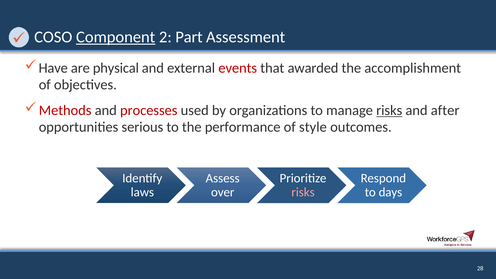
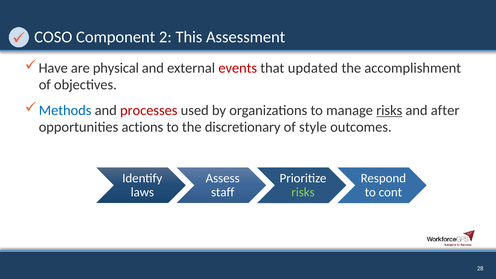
Component underline: present -> none (116, 37)
Part: Part -> This (189, 37)
awarded: awarded -> updated (313, 68)
Methods colour: red -> blue (65, 110)
serious: serious -> actions (142, 127)
performance: performance -> discretionary (243, 127)
over: over -> staff (223, 192)
risks colour: pink -> light green (303, 192)
days: days -> cont (390, 192)
